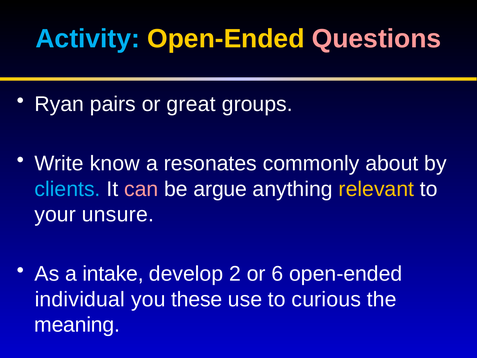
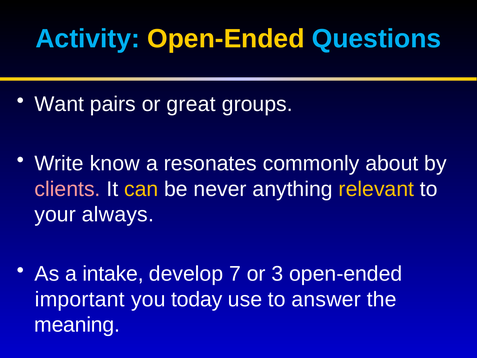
Questions colour: pink -> light blue (377, 39)
Ryan: Ryan -> Want (59, 104)
clients colour: light blue -> pink (68, 189)
can colour: pink -> yellow (141, 189)
argue: argue -> never (220, 189)
unsure: unsure -> always (118, 214)
2: 2 -> 7 (235, 274)
6: 6 -> 3 (277, 274)
individual: individual -> important (80, 299)
these: these -> today (197, 299)
curious: curious -> answer (326, 299)
